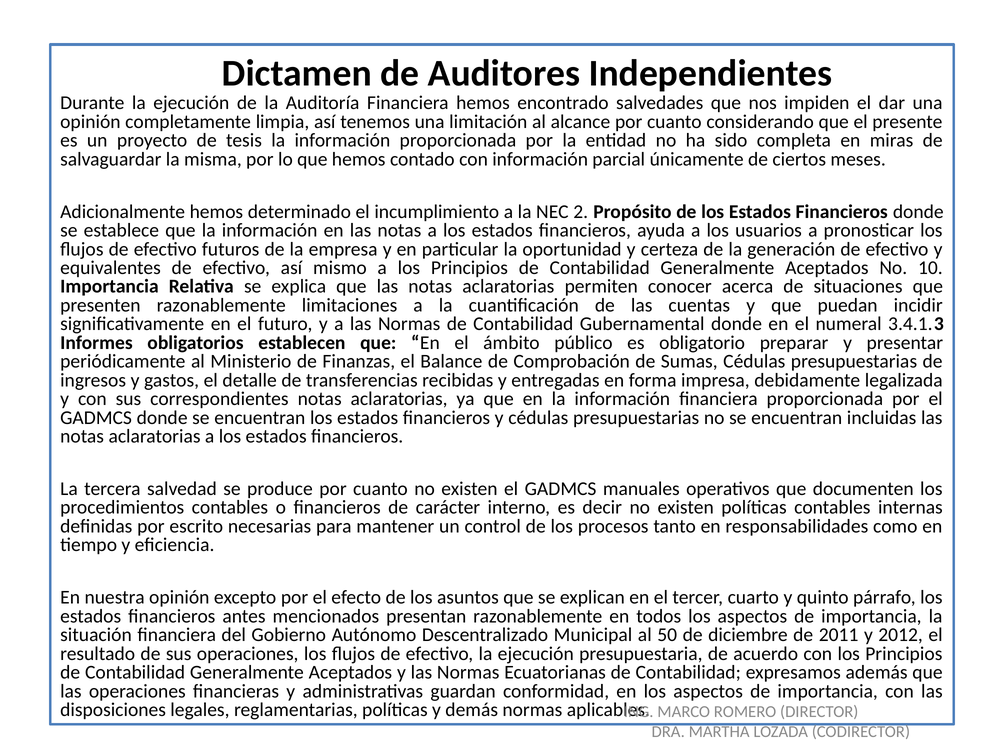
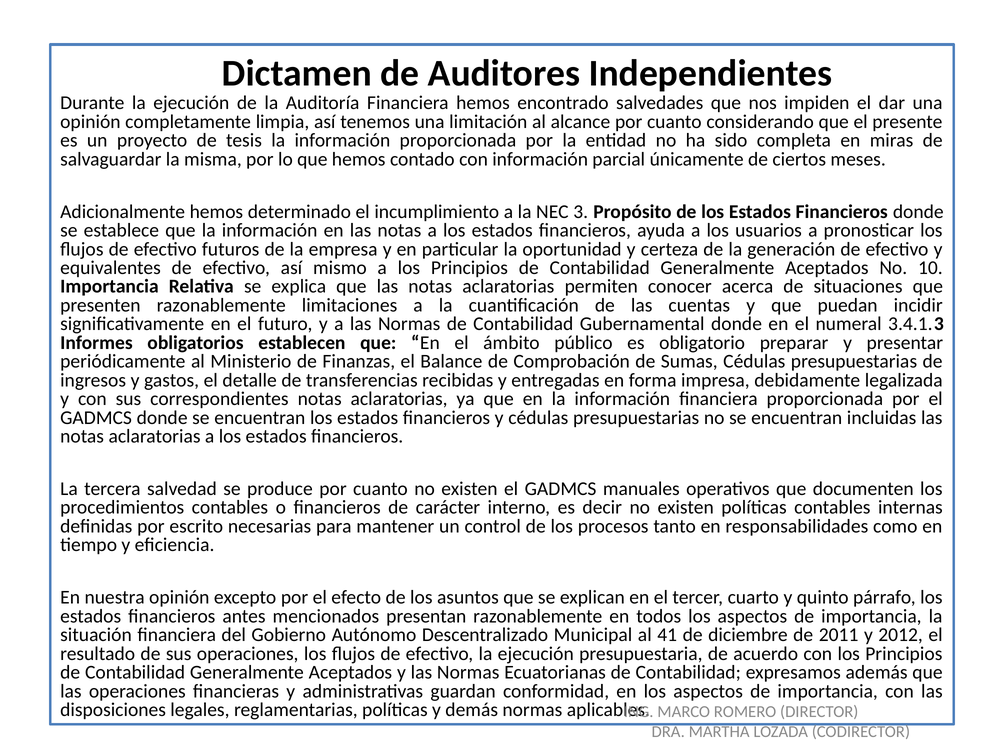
2: 2 -> 3 (581, 212)
50: 50 -> 41 (667, 635)
